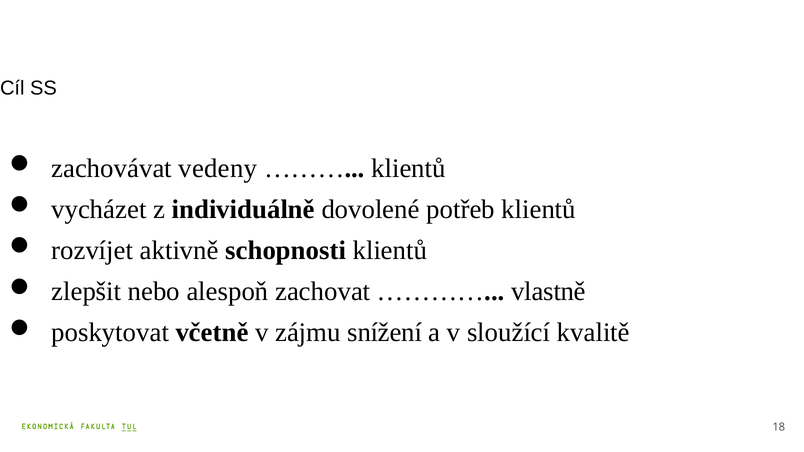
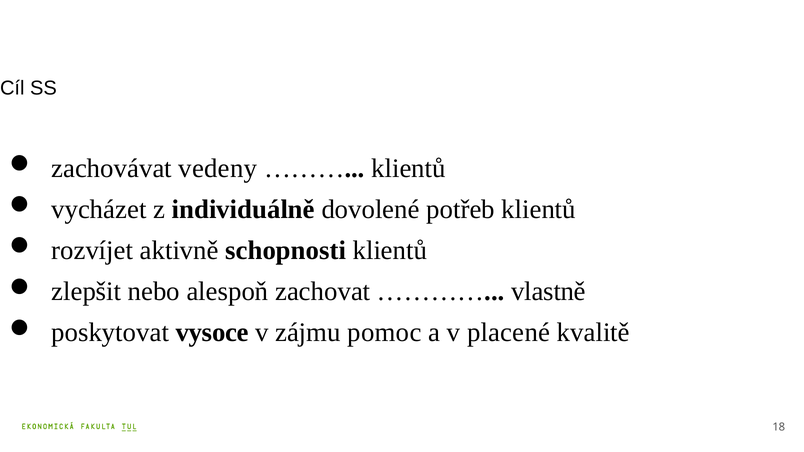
včetně: včetně -> vysoce (212, 333)
snížení: snížení -> pomoc (384, 333)
sloužící: sloužící -> placené (509, 333)
